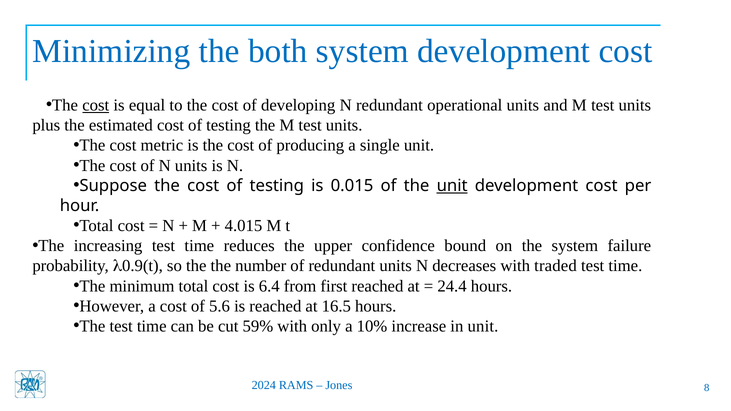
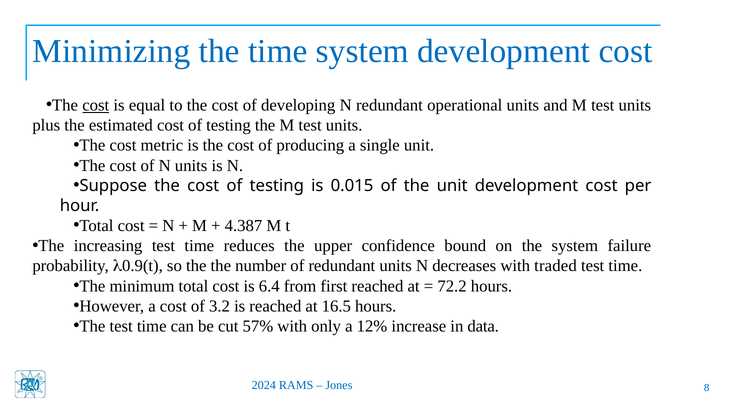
the both: both -> time (278, 51)
unit underline: present -> none (452, 186)
4.015: 4.015 -> 4.387 (244, 226)
24.4: 24.4 -> 72.2 (452, 286)
5.6: 5.6 -> 3.2 (219, 306)
59%: 59% -> 57% (258, 326)
10%: 10% -> 12% (372, 326)
in unit: unit -> data (483, 326)
